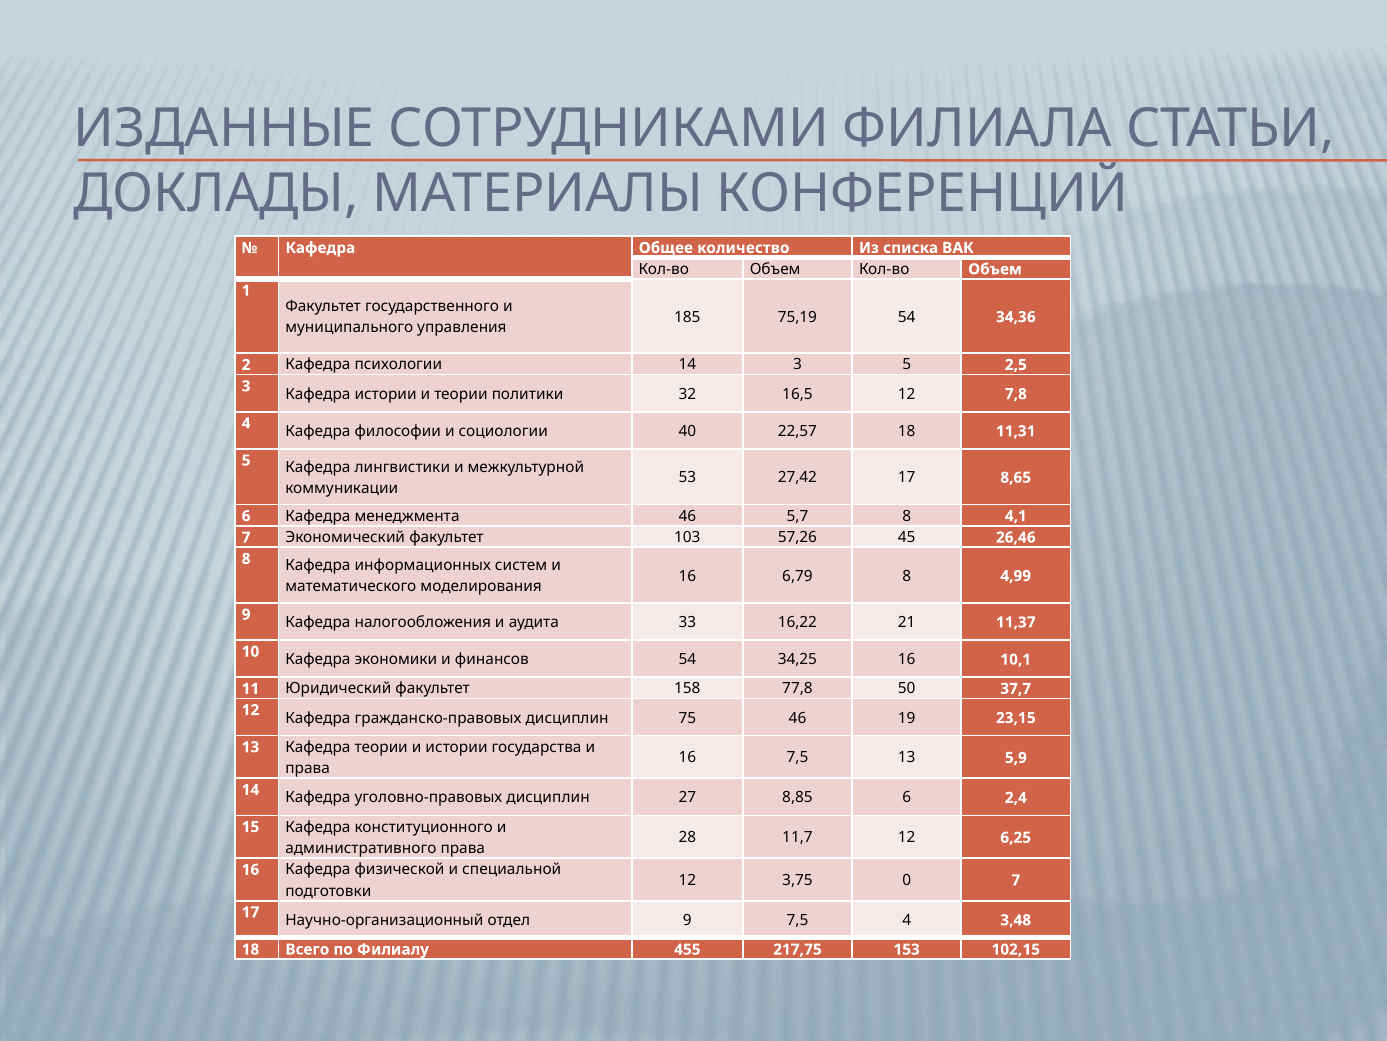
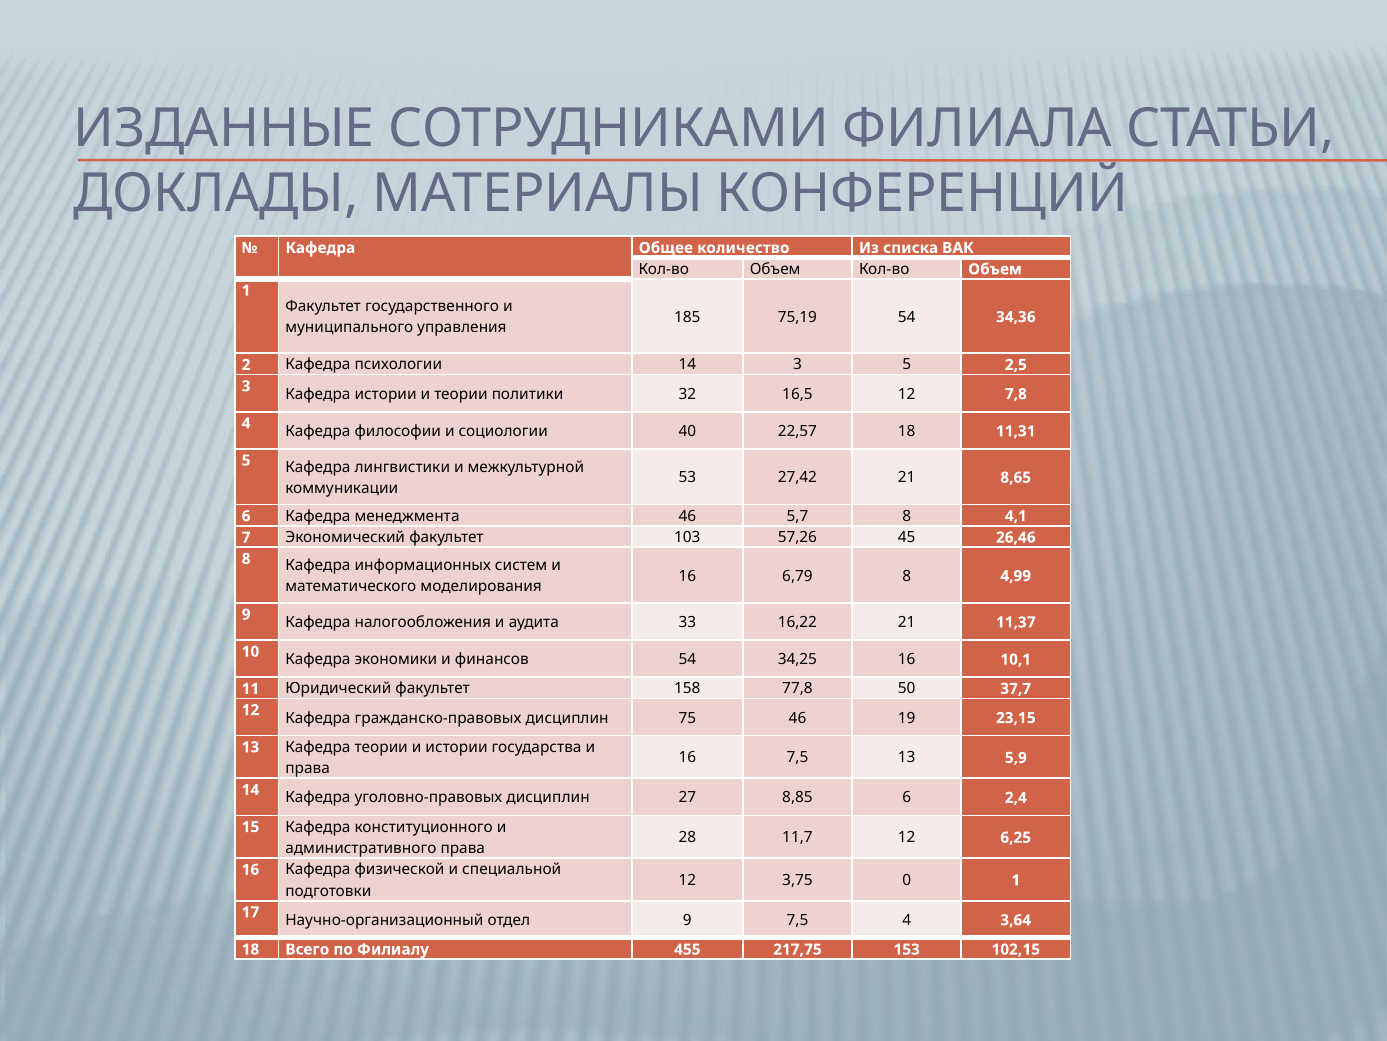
27,42 17: 17 -> 21 (907, 477)
0 7: 7 -> 1 (1016, 880)
3,48: 3,48 -> 3,64 (1016, 920)
